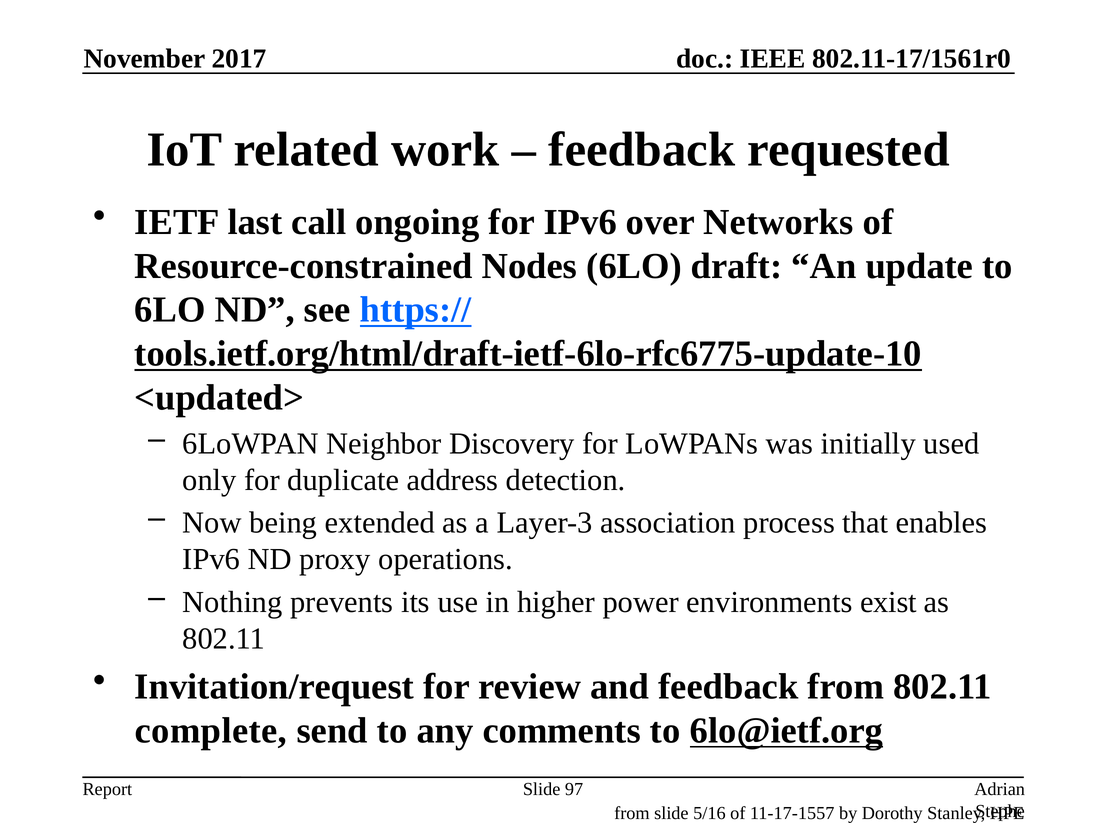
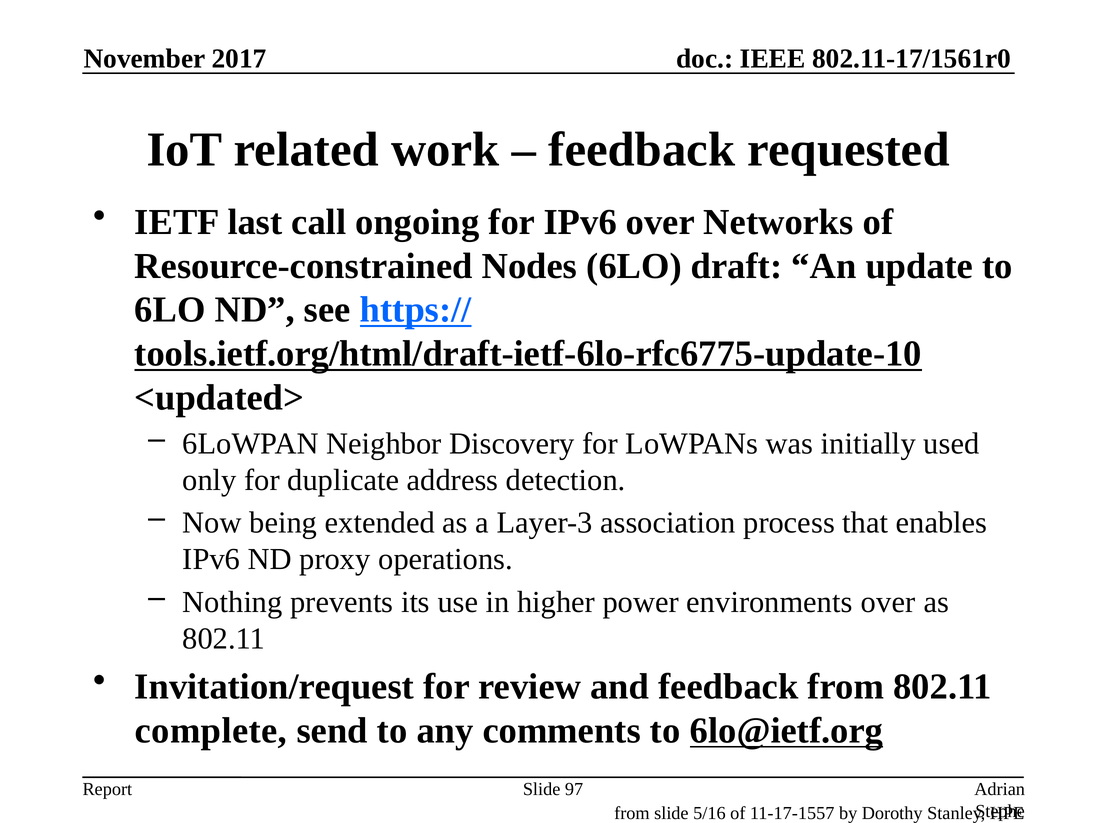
environments exist: exist -> over (888, 602)
